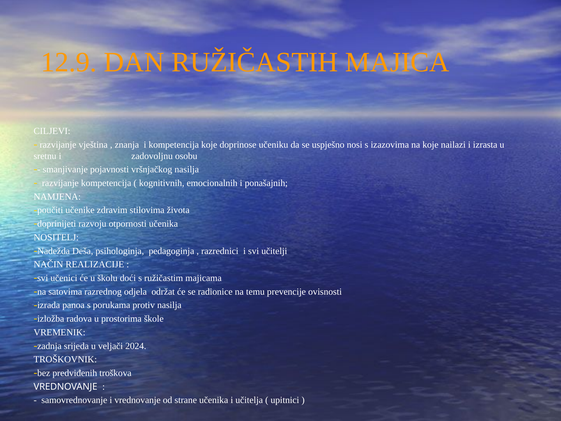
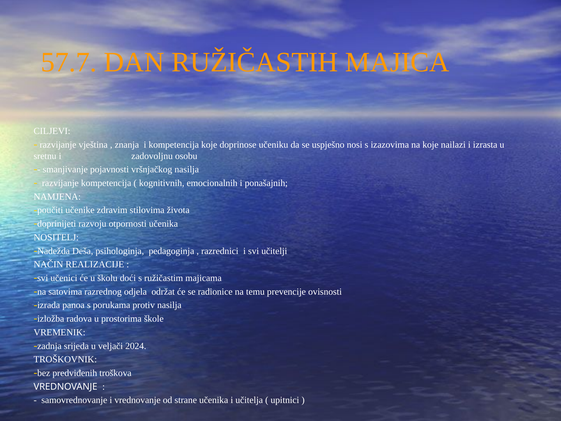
12.9: 12.9 -> 57.7 (69, 62)
